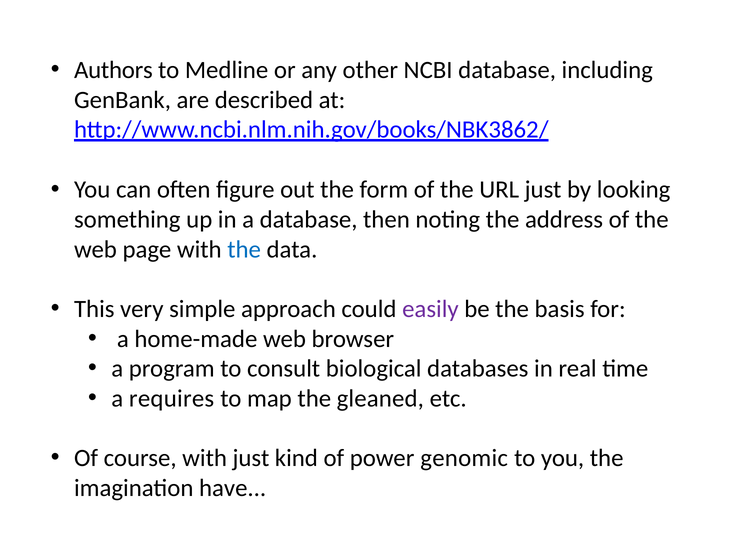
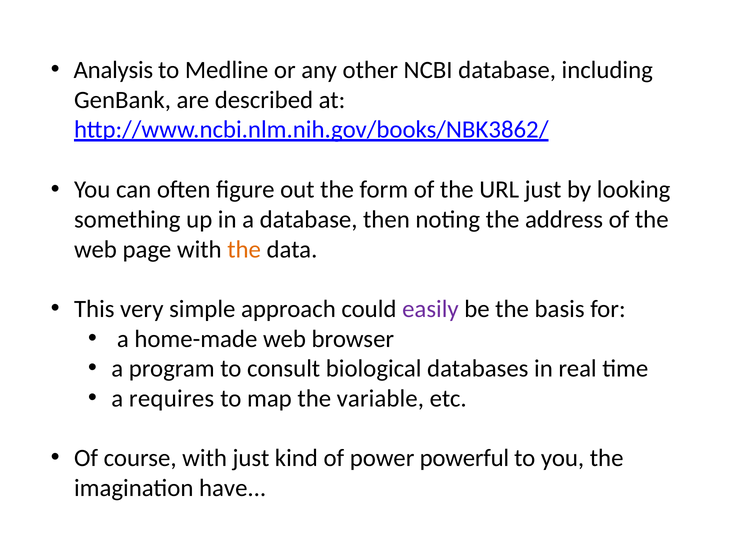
Authors: Authors -> Analysis (113, 70)
the colour: blue -> orange (244, 249)
gleaned: gleaned -> variable (380, 398)
genomic: genomic -> powerful (464, 458)
